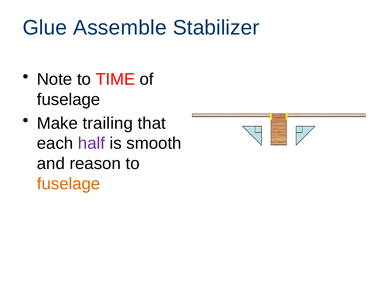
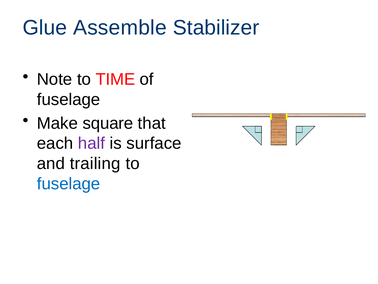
trailing: trailing -> square (108, 123)
smooth: smooth -> surface (154, 143)
reason: reason -> trailing (95, 163)
fuselage colour: orange -> blue (69, 183)
